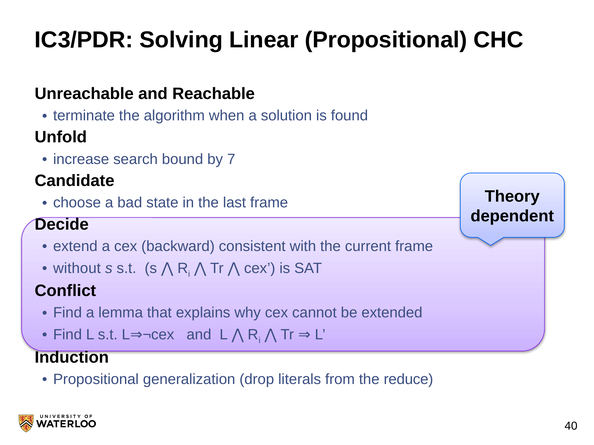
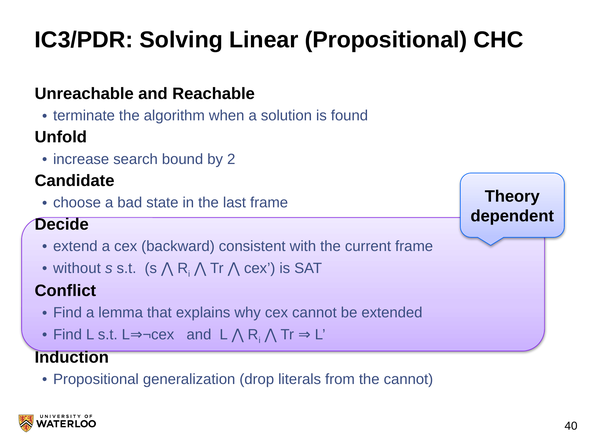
7: 7 -> 2 (231, 159)
the reduce: reduce -> cannot (408, 380)
